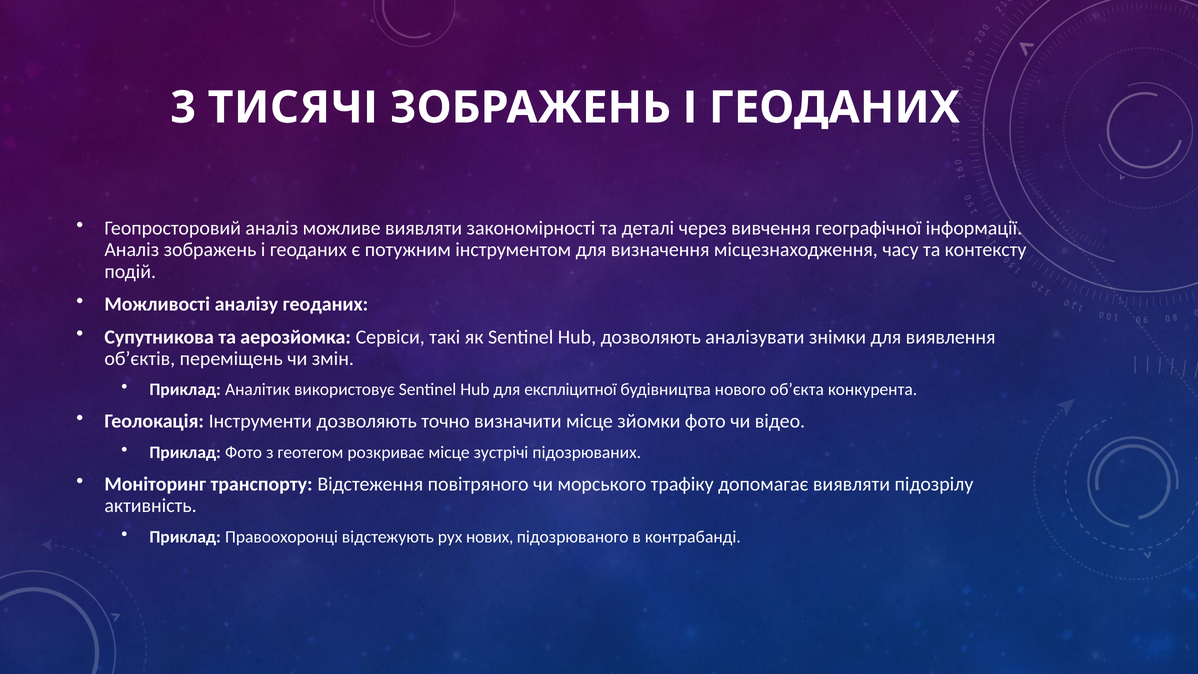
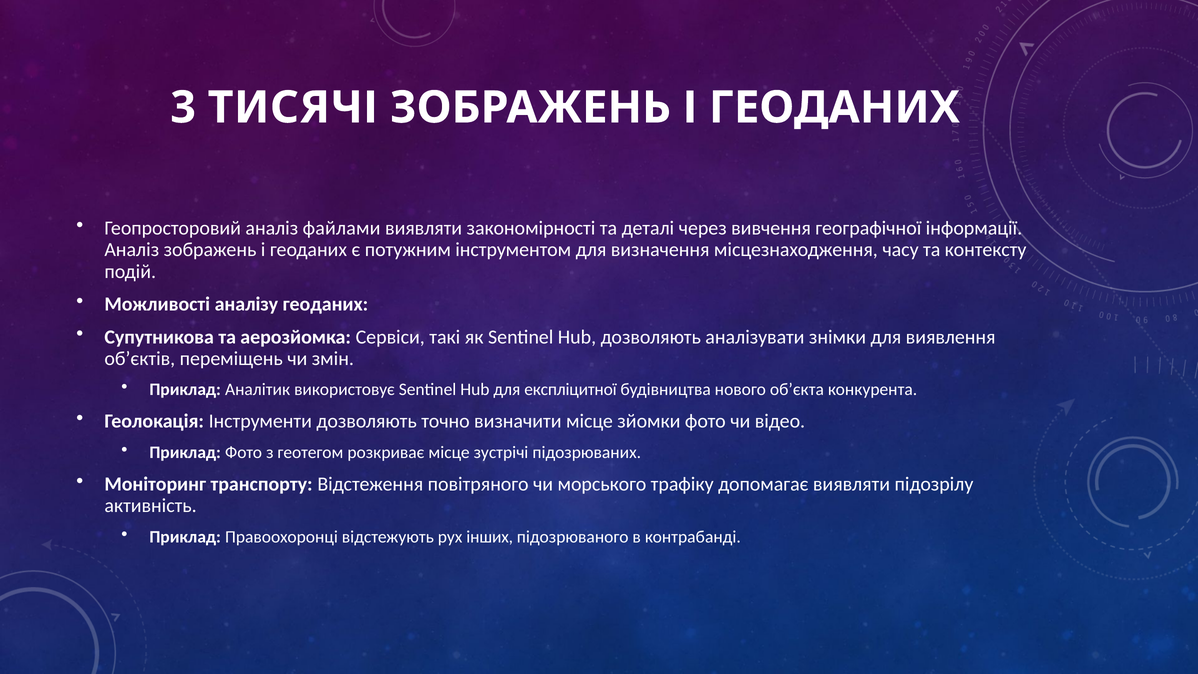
можливе: можливе -> файлами (342, 228)
нових: нових -> інших (490, 537)
